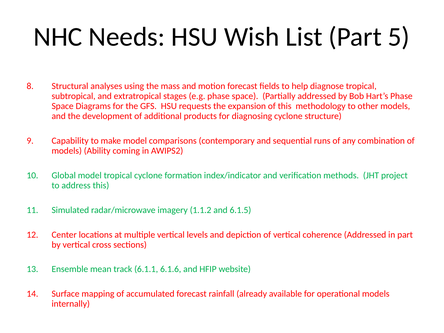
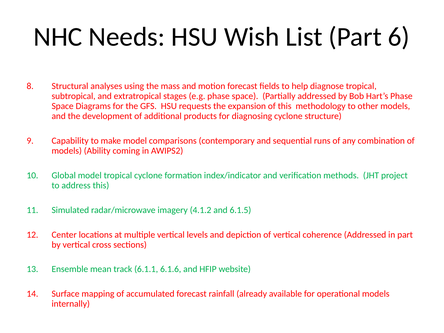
5: 5 -> 6 (399, 37)
1.1.2: 1.1.2 -> 4.1.2 (201, 210)
